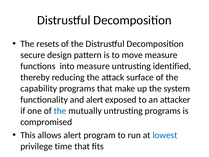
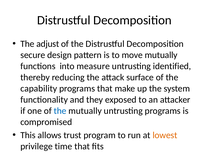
resets: resets -> adjust (48, 44)
move measure: measure -> mutually (161, 55)
and alert: alert -> they (95, 100)
allows alert: alert -> trust (72, 135)
lowest colour: blue -> orange (165, 135)
